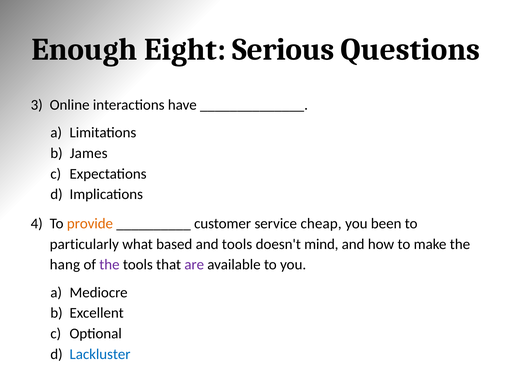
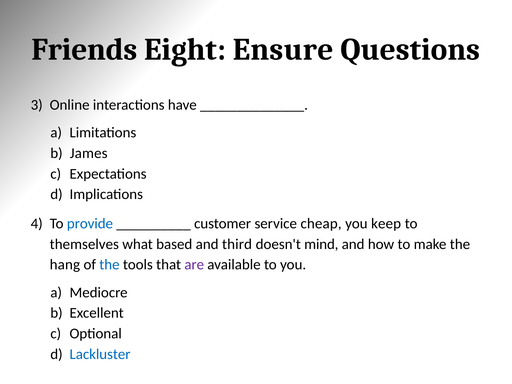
Enough: Enough -> Friends (84, 50)
Serious: Serious -> Ensure (283, 50)
provide colour: orange -> blue (90, 223)
been: been -> keep (386, 223)
particularly: particularly -> themselves (84, 244)
and tools: tools -> third (237, 244)
the colour: purple -> blue (109, 265)
